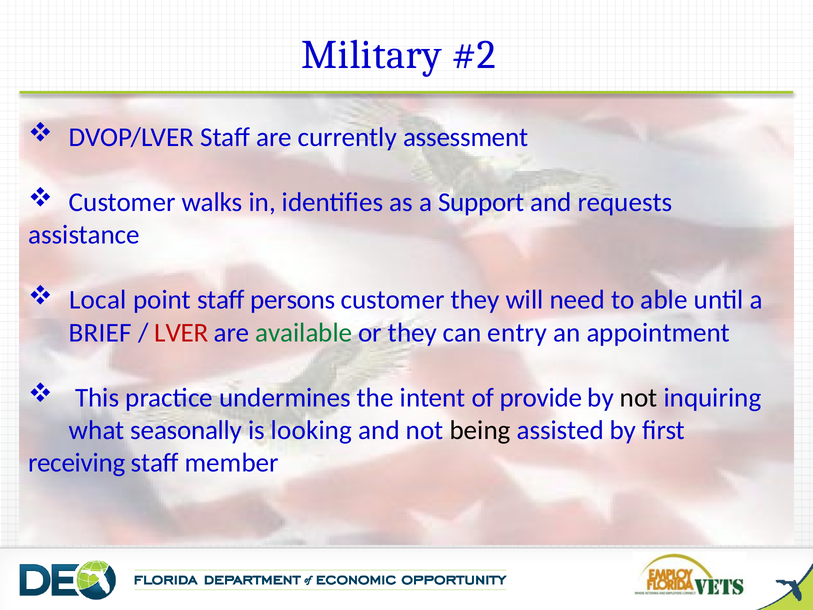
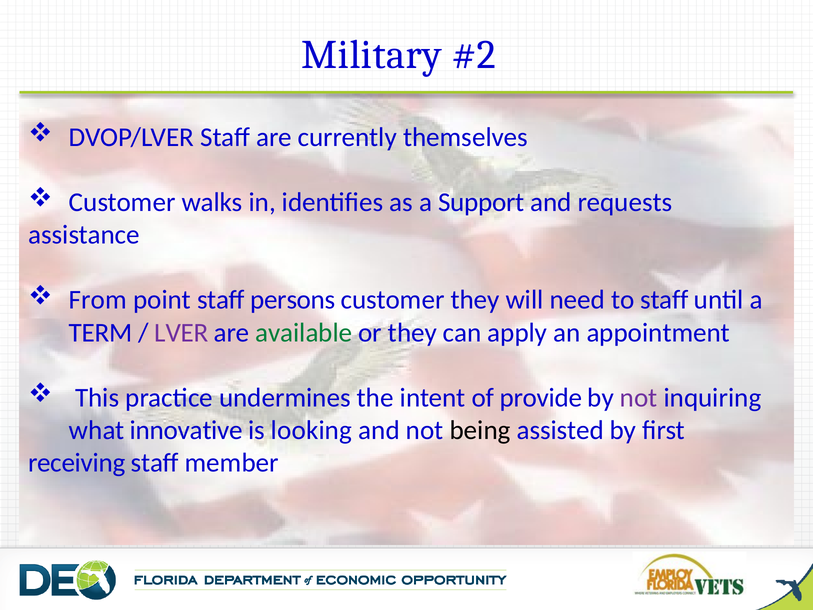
assessment: assessment -> themselves (466, 137)
Local: Local -> From (98, 300)
to able: able -> staff (664, 300)
BRIEF: BRIEF -> TERM (101, 332)
LVER colour: red -> purple (181, 332)
entry: entry -> apply (517, 332)
not colour: black -> purple (639, 397)
seasonally: seasonally -> innovative (186, 430)
